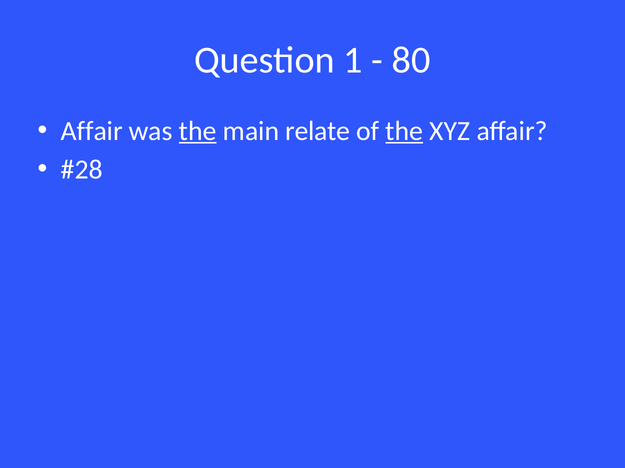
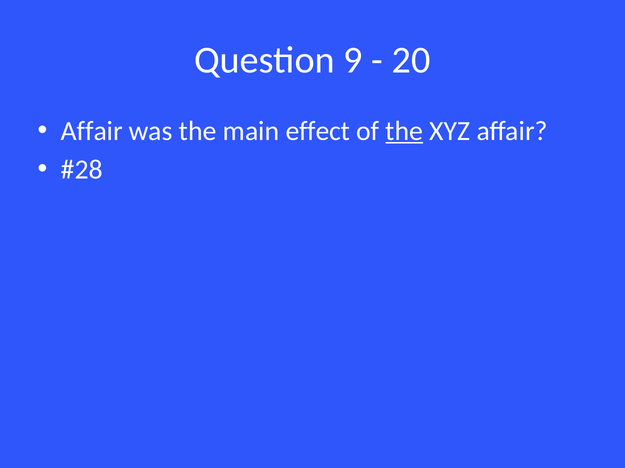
1: 1 -> 9 (353, 61)
80: 80 -> 20 (411, 61)
the underline: present -> none (198, 131)
relate: relate -> effect (318, 131)
